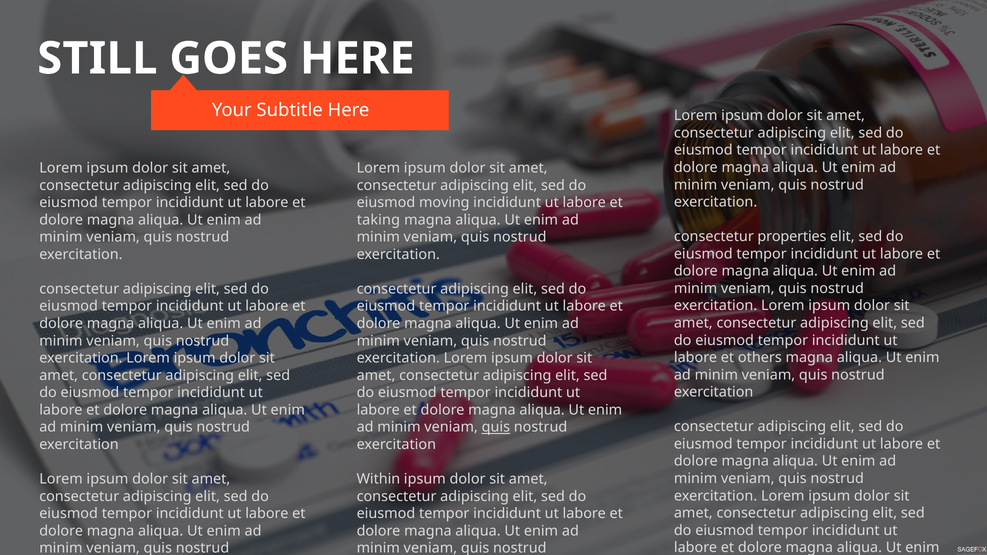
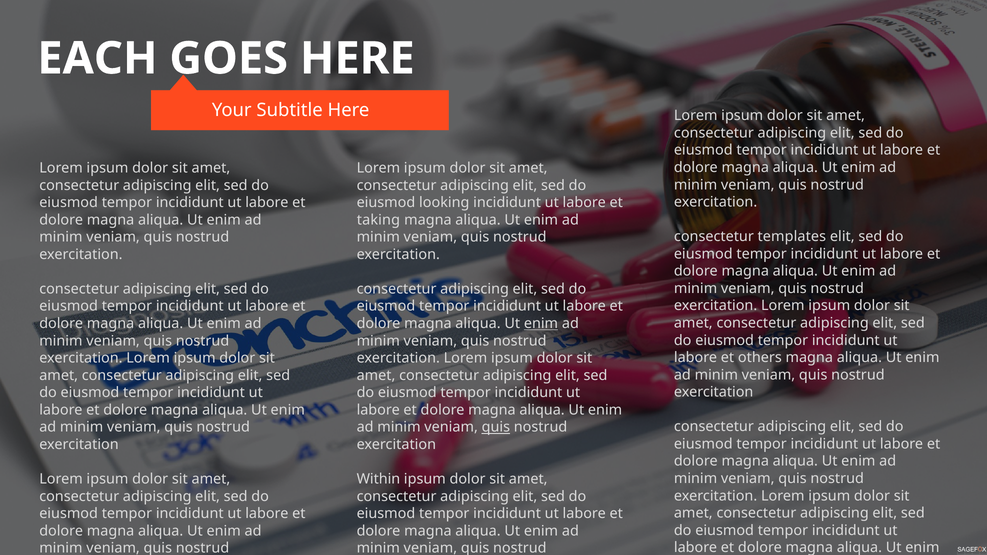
STILL: STILL -> EACH (97, 59)
moving: moving -> looking (444, 203)
properties: properties -> templates (792, 237)
enim underline: none -> present (541, 324)
